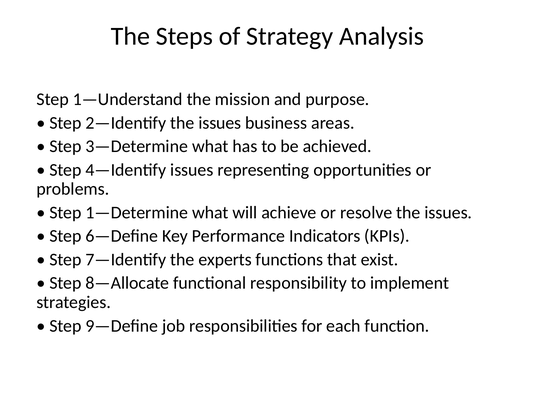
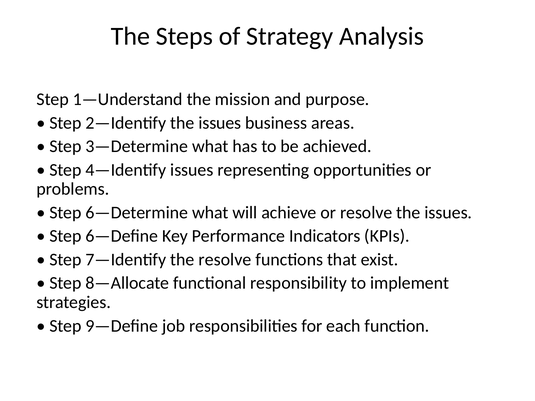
1—Determine: 1—Determine -> 6—Determine (137, 213)
the experts: experts -> resolve (225, 260)
